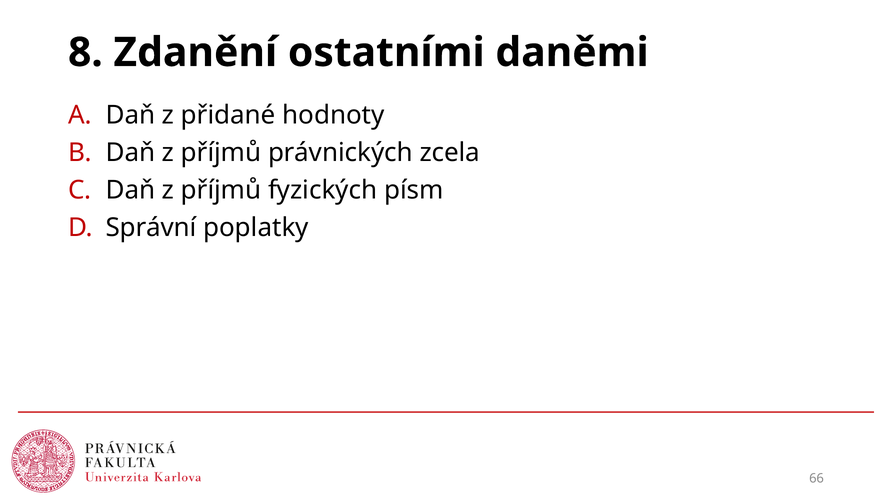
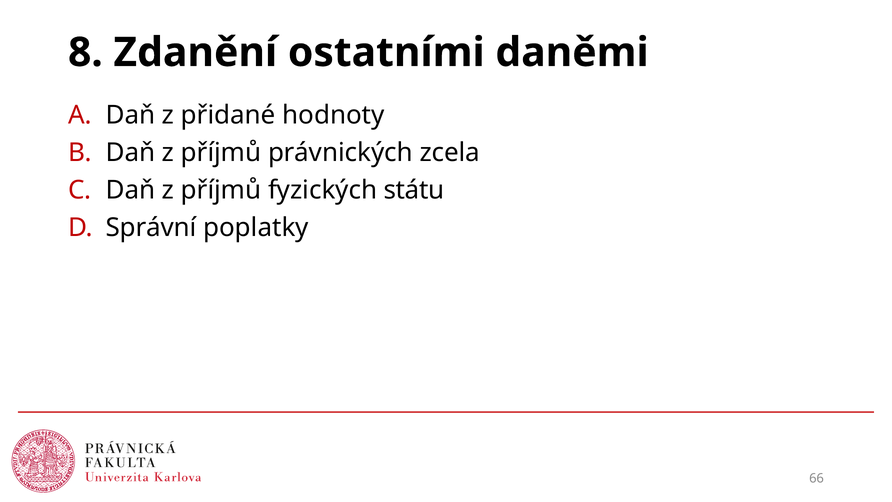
písm: písm -> státu (414, 190)
